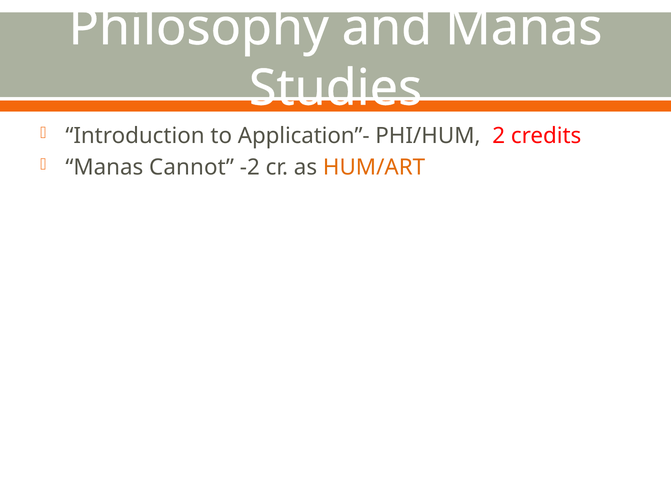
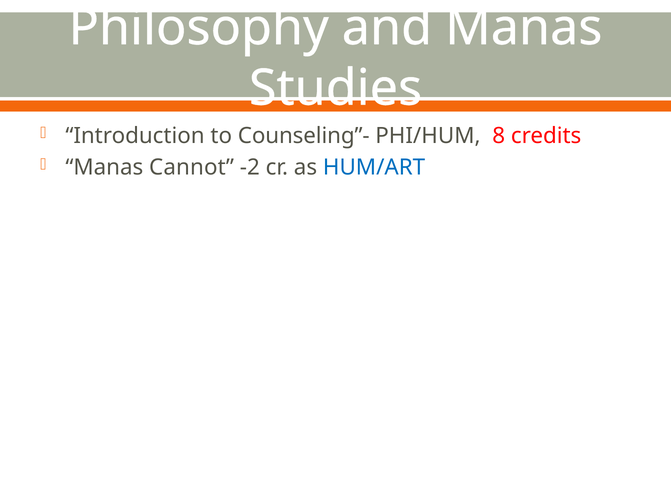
Application”-: Application”- -> Counseling”- (304, 136)
2: 2 -> 8 (499, 136)
HUM/ART colour: orange -> blue (374, 167)
